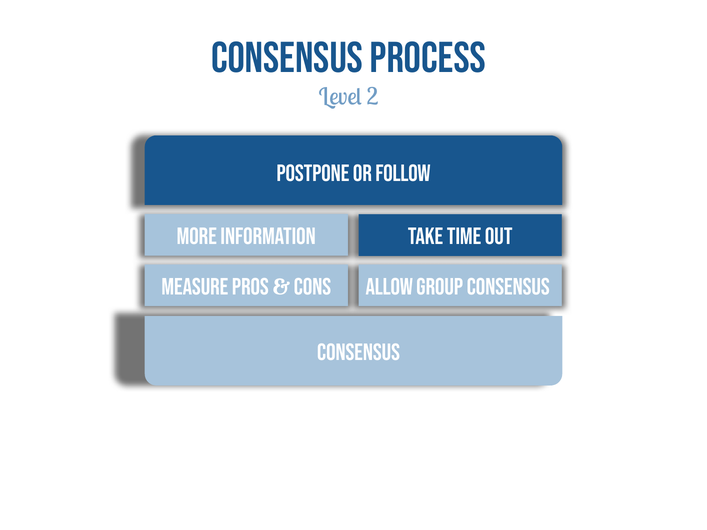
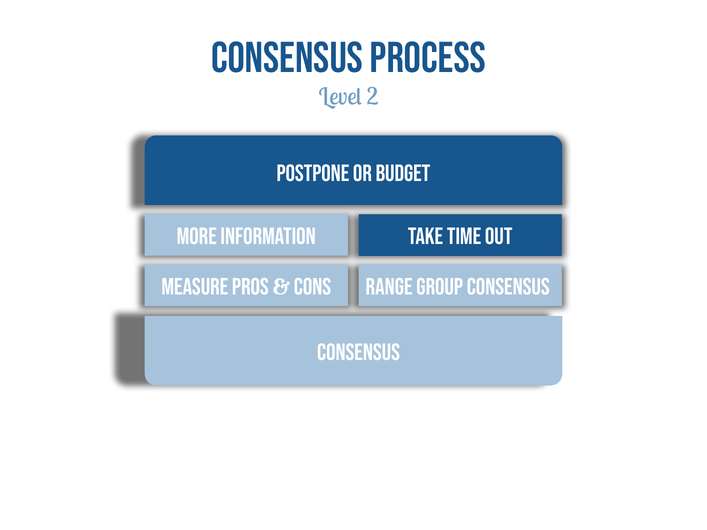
Follow: Follow -> Budget (403, 174)
Allow: Allow -> Range (389, 287)
